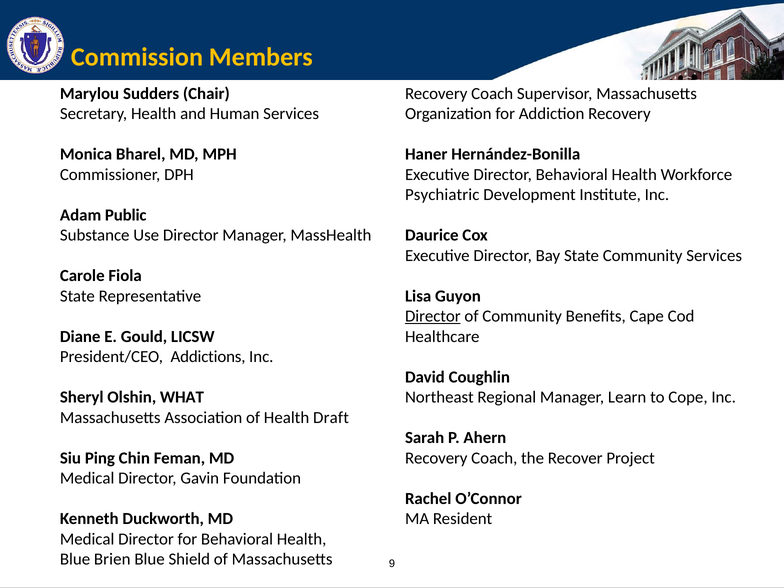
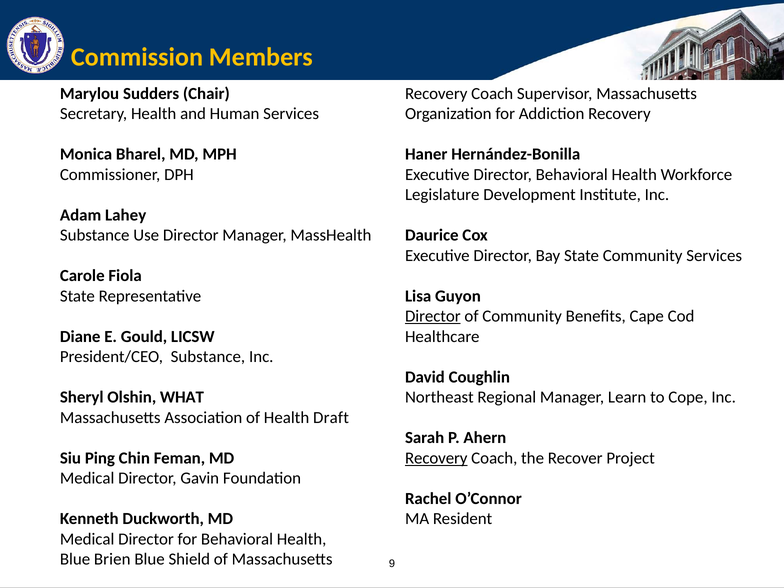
Psychiatric: Psychiatric -> Legislature (442, 195)
Public: Public -> Lahey (126, 215)
President/CEO Addictions: Addictions -> Substance (208, 357)
Recovery underline: none -> present (436, 458)
